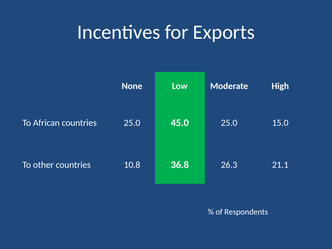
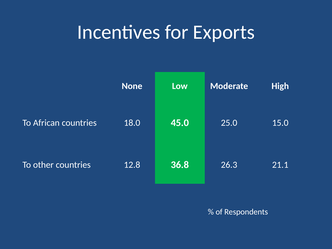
countries 25.0: 25.0 -> 18.0 (132, 123)
10.8: 10.8 -> 12.8 (132, 165)
